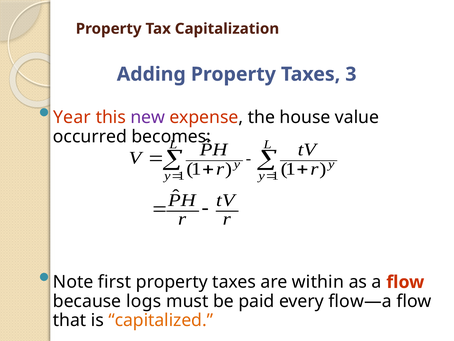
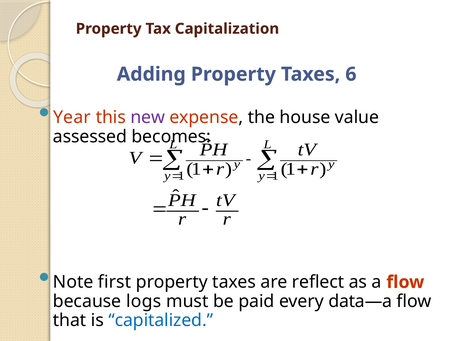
3: 3 -> 6 (351, 74)
occurred: occurred -> assessed (90, 136)
within: within -> reflect (318, 282)
flow—a: flow—a -> data—a (360, 301)
capitalized colour: orange -> blue (161, 320)
